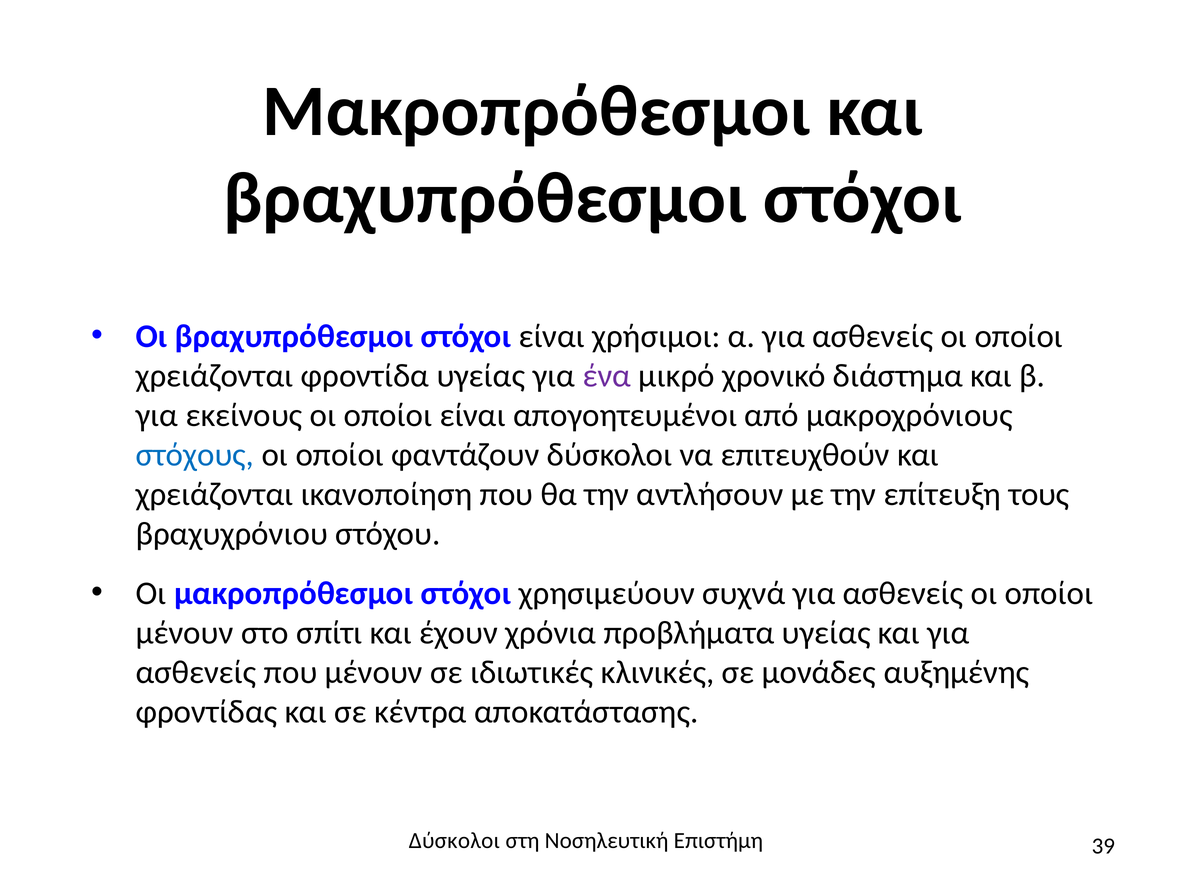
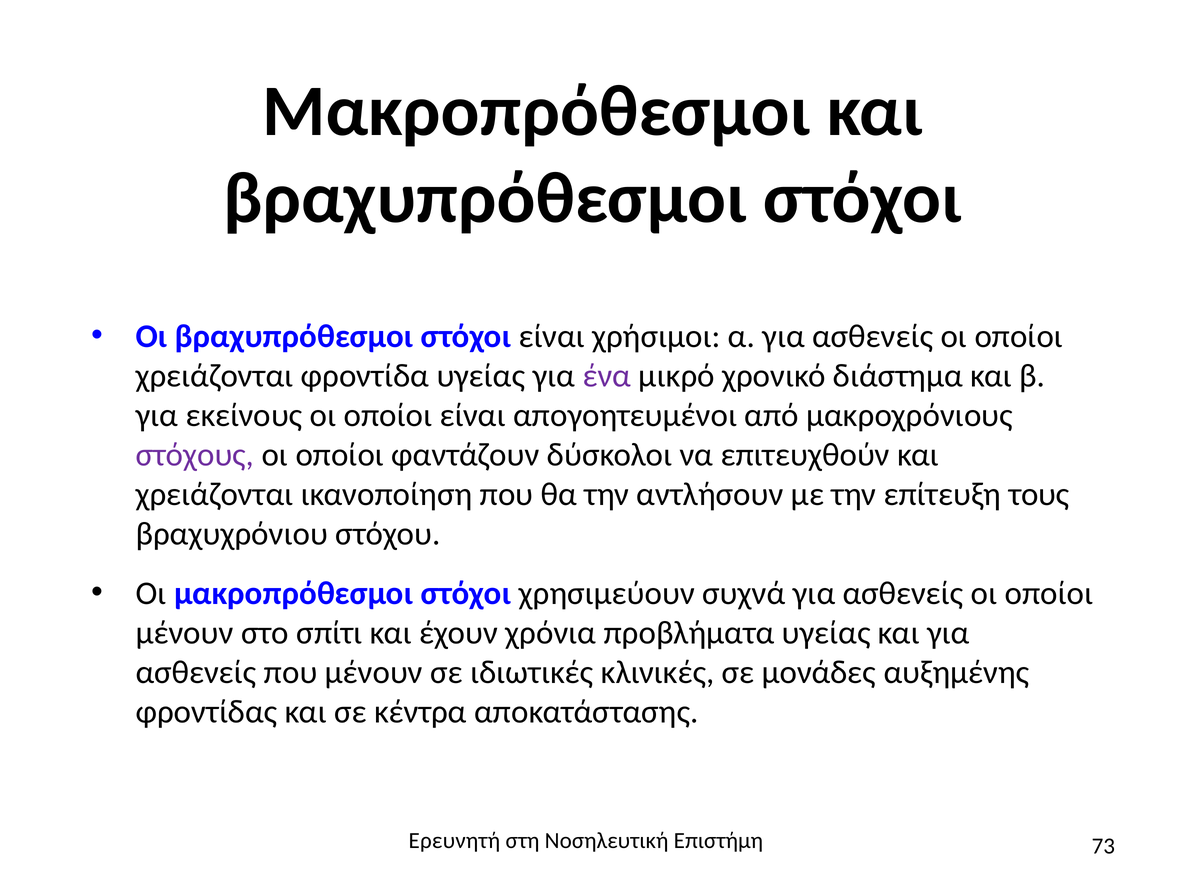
στόχους colour: blue -> purple (195, 455)
Δύσκολοι: Δύσκολοι -> Ερευνητή (454, 840)
39: 39 -> 73 (1103, 846)
